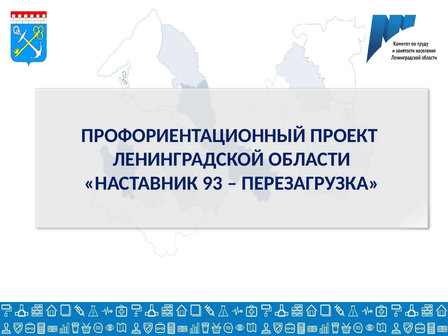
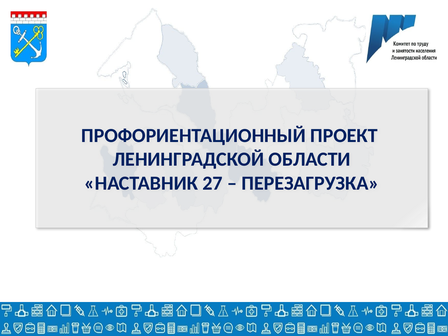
93: 93 -> 27 (213, 183)
